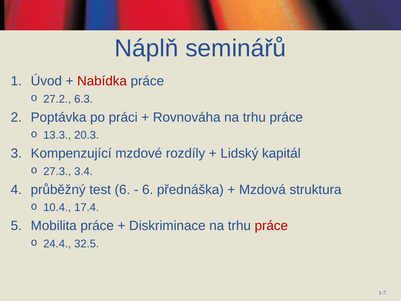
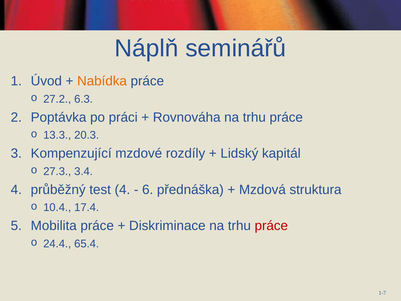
Nabídka colour: red -> orange (102, 81)
test 6: 6 -> 4 (122, 189)
32.5: 32.5 -> 65.4 (87, 243)
